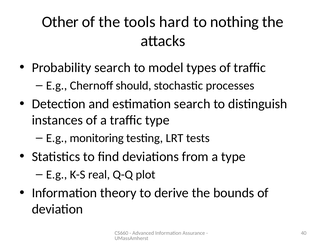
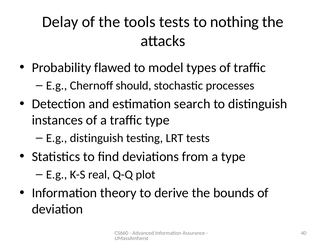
Other: Other -> Delay (60, 22)
tools hard: hard -> tests (174, 22)
Probability search: search -> flawed (113, 68)
E.g monitoring: monitoring -> distinguish (97, 138)
